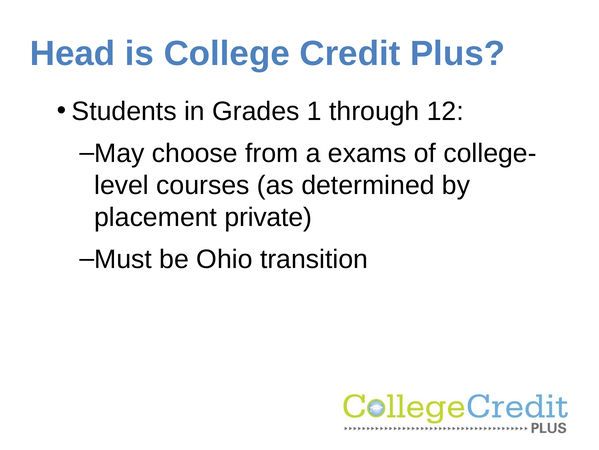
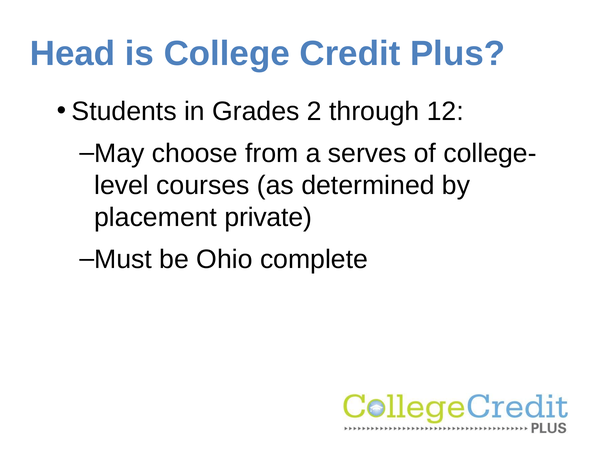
1: 1 -> 2 (314, 111)
exams: exams -> serves (367, 153)
transition: transition -> complete (314, 259)
